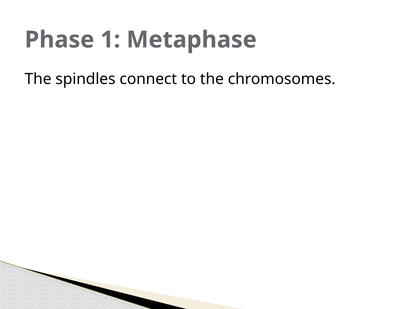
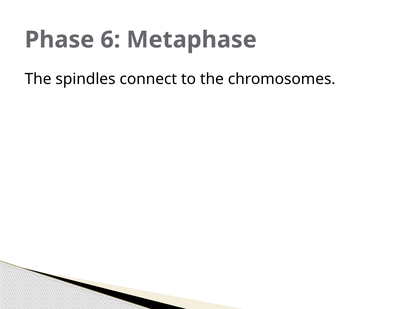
1: 1 -> 6 (110, 40)
